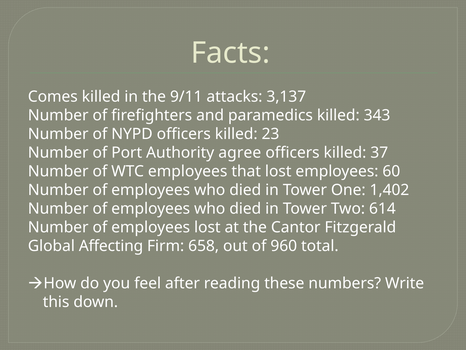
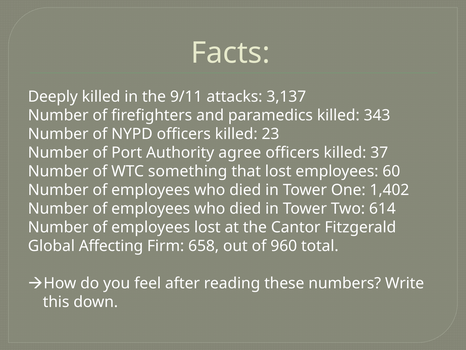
Comes: Comes -> Deeply (53, 97)
WTC employees: employees -> something (188, 171)
